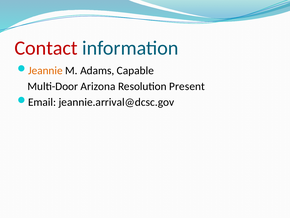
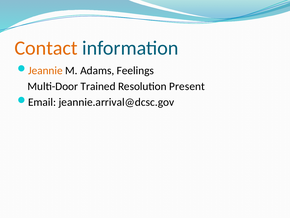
Contact colour: red -> orange (46, 48)
Capable: Capable -> Feelings (135, 70)
Arizona: Arizona -> Trained (98, 86)
